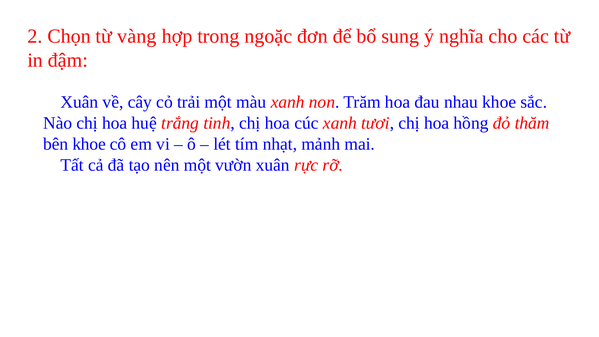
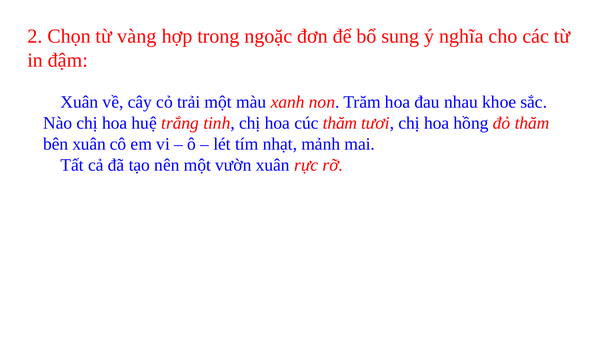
cúc xanh: xanh -> thăm (340, 123)
bên khoe: khoe -> xuân (89, 144)
